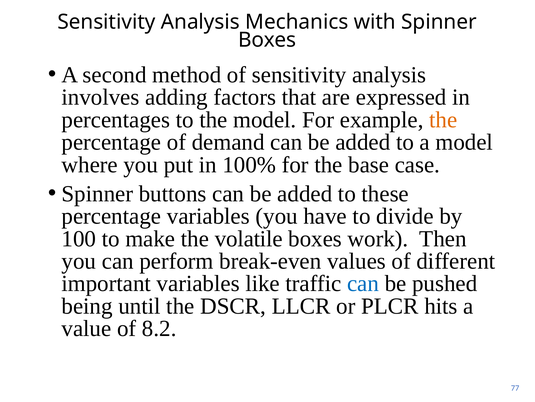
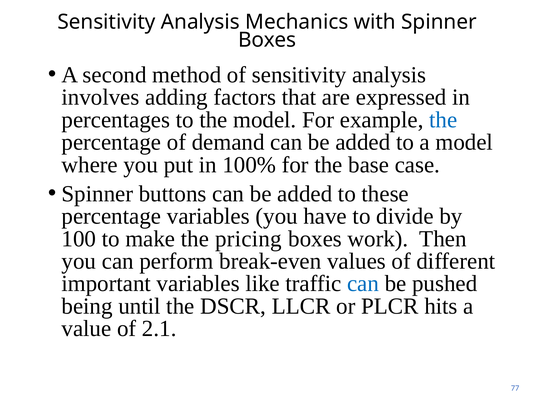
the colour: orange -> blue (443, 120)
volatile: volatile -> pricing (249, 238)
8.2: 8.2 -> 2.1 (159, 328)
